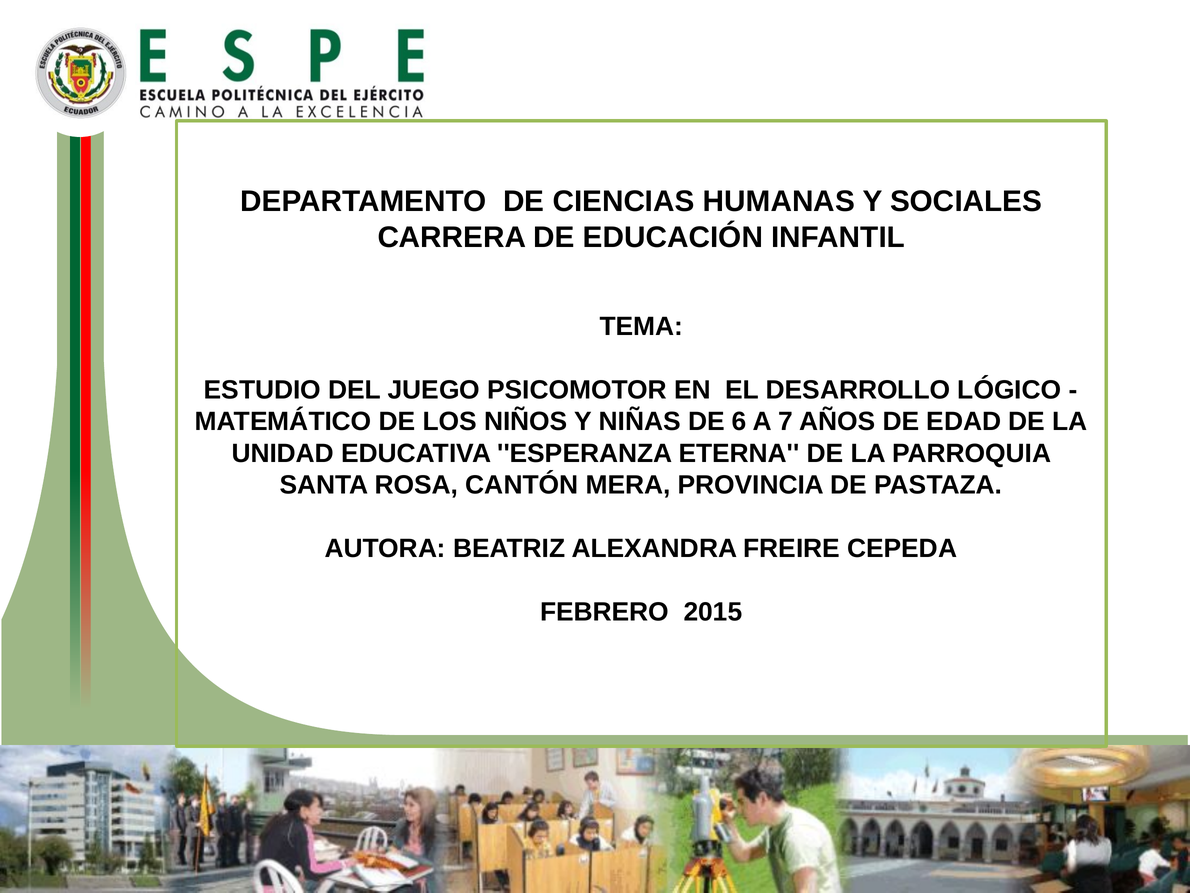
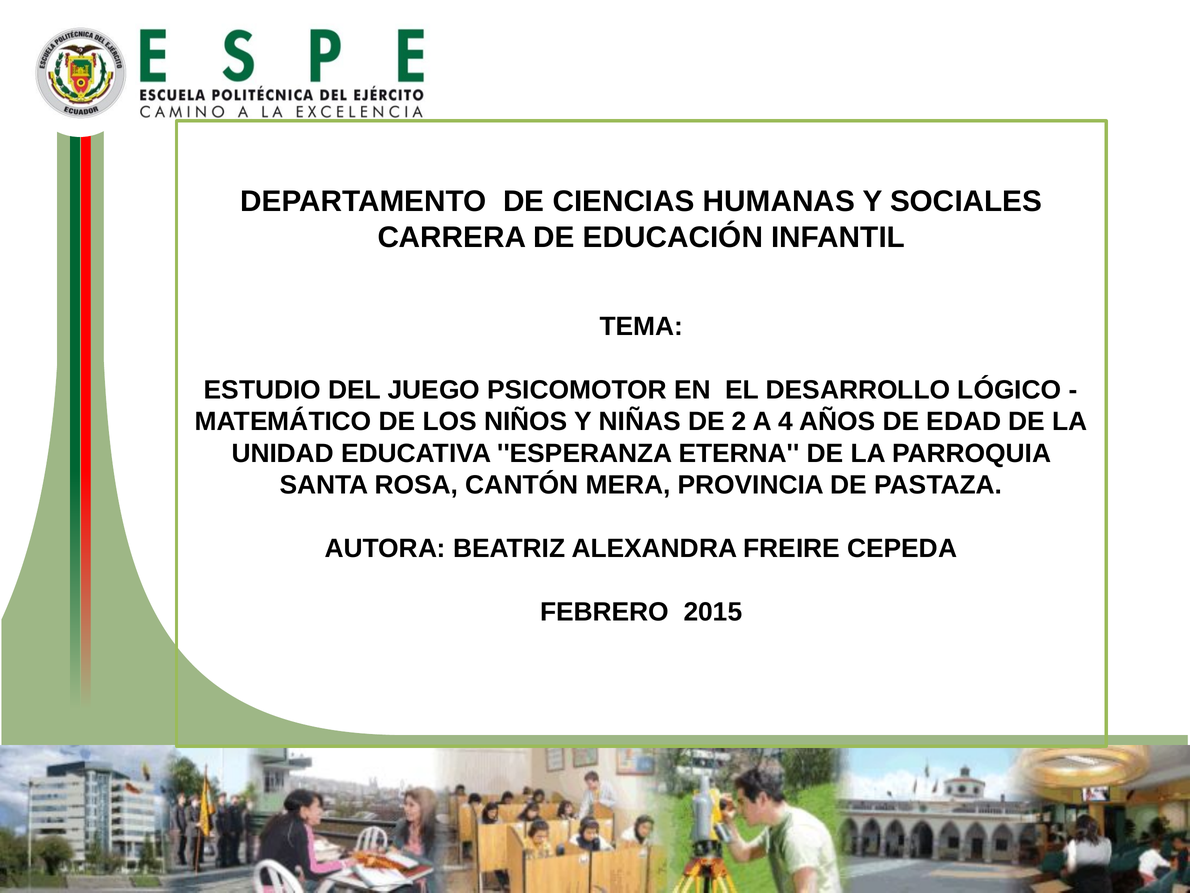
6: 6 -> 2 (739, 421)
7: 7 -> 4 (786, 421)
